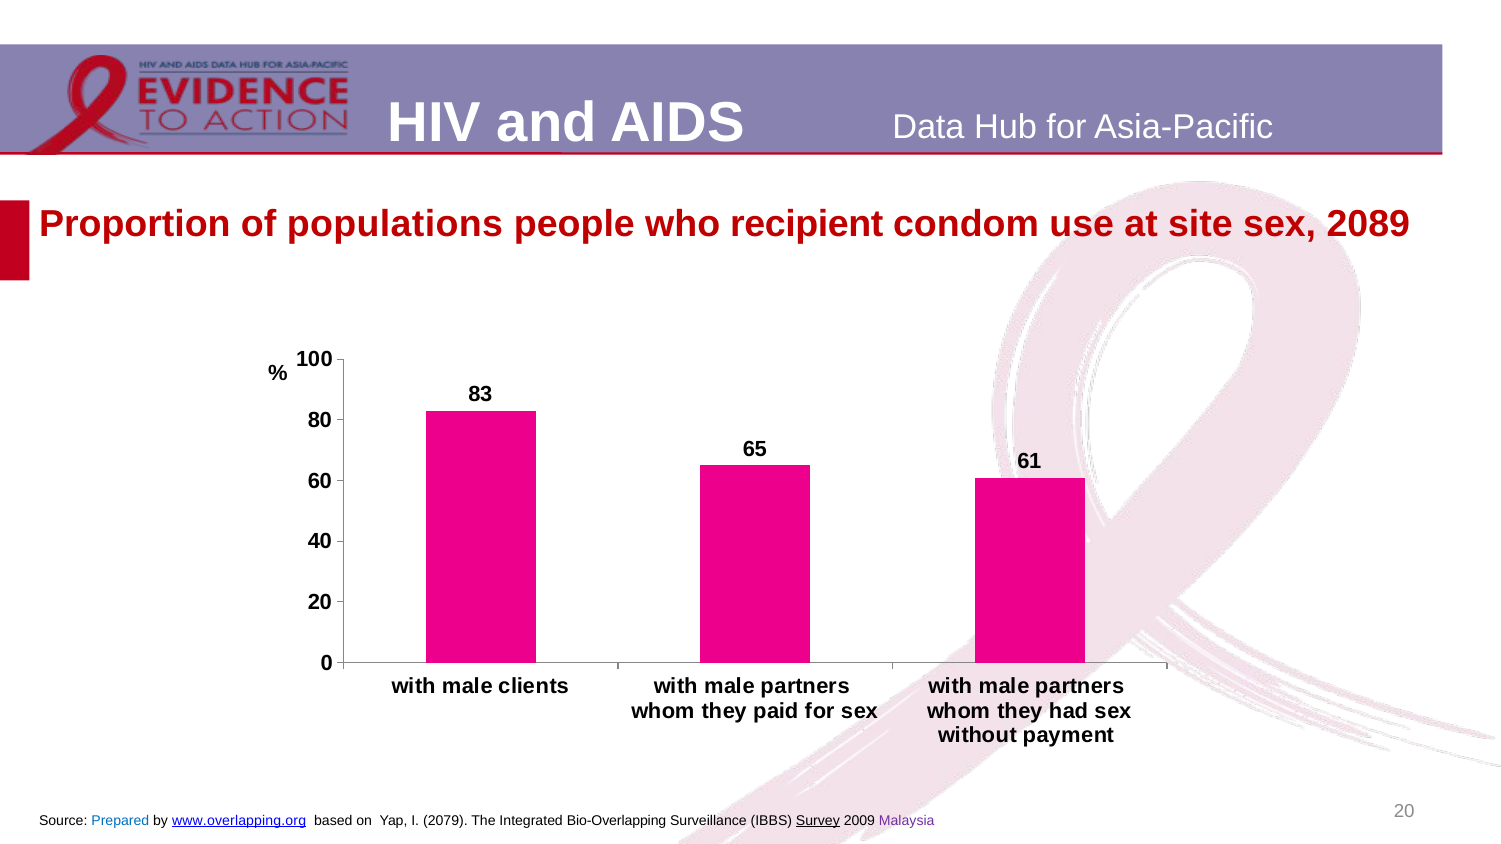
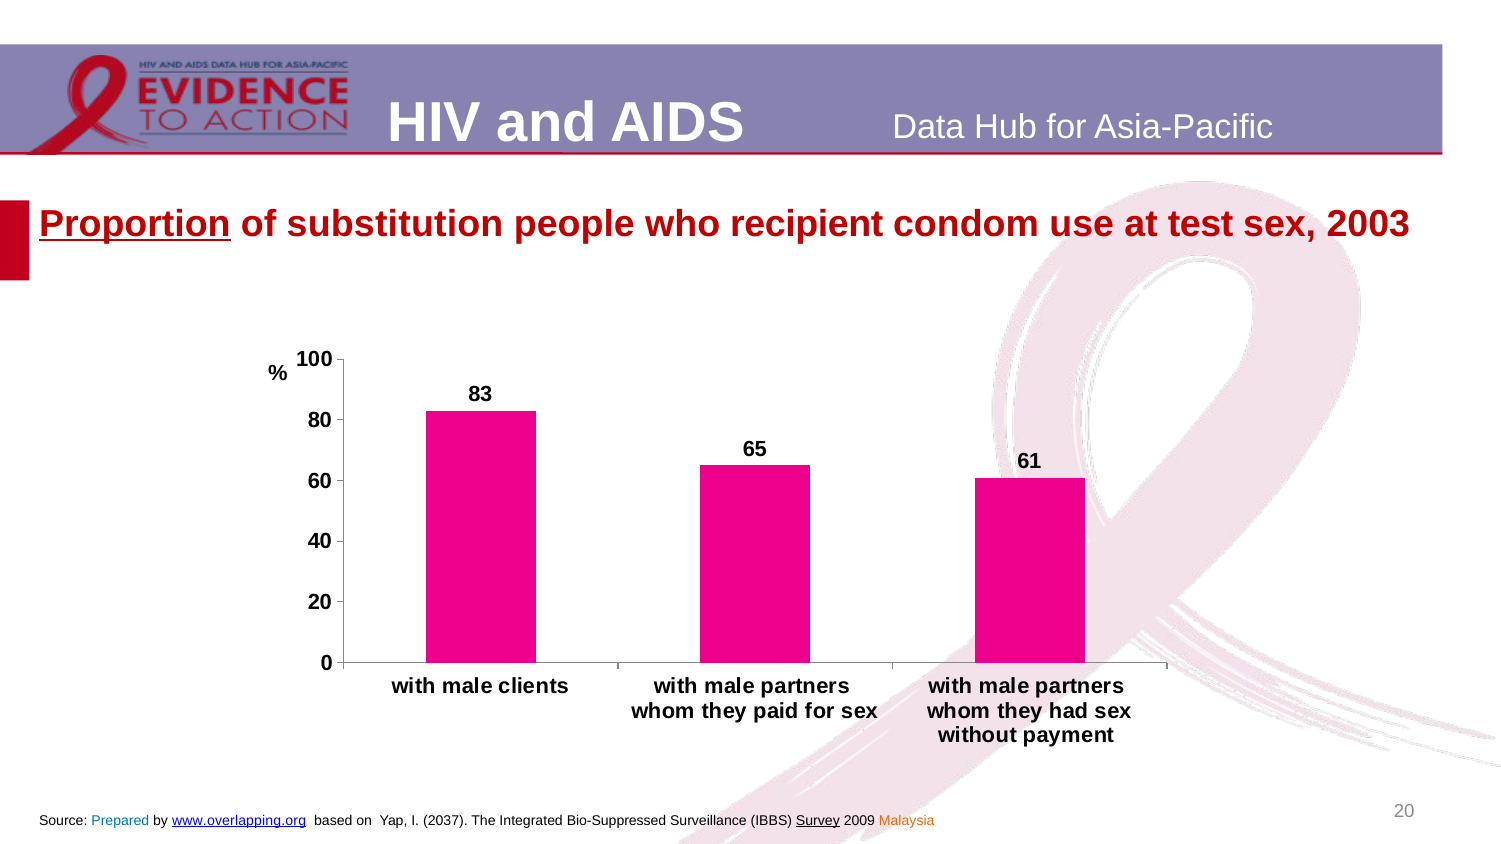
Proportion underline: none -> present (135, 224)
populations: populations -> substitution (395, 224)
site: site -> test (1201, 224)
2089: 2089 -> 2003 (1368, 224)
2079: 2079 -> 2037 (445, 821)
Bio-Overlapping: Bio-Overlapping -> Bio-Suppressed (617, 821)
Malaysia colour: purple -> orange (907, 821)
